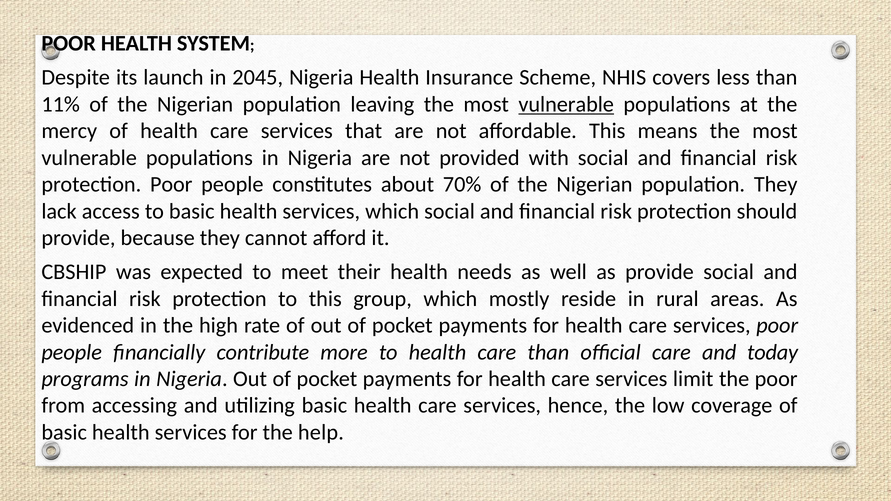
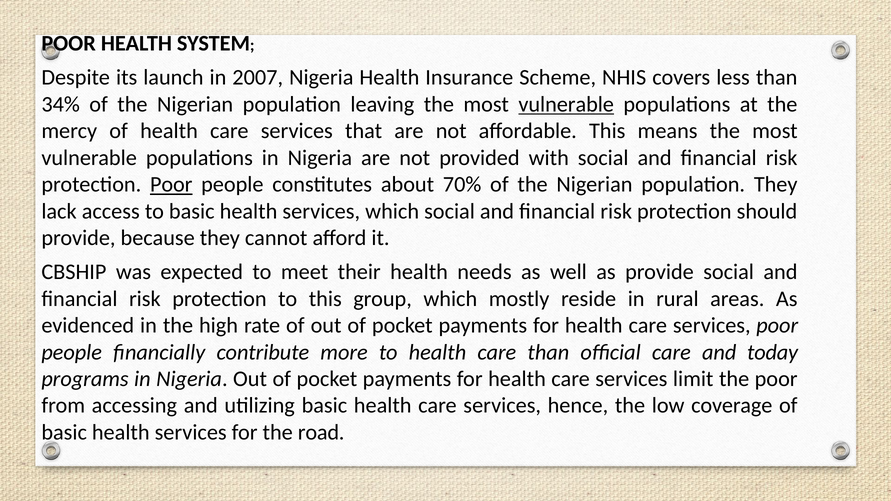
2045: 2045 -> 2007 (258, 78)
11%: 11% -> 34% (61, 104)
Poor underline: none -> present (171, 185)
help: help -> road (321, 433)
